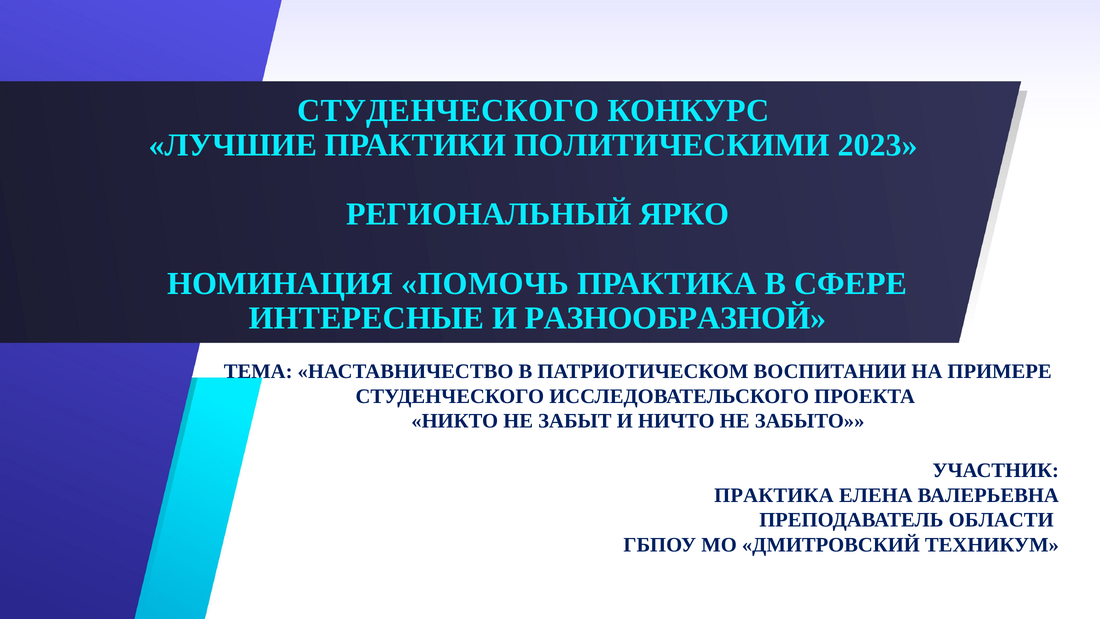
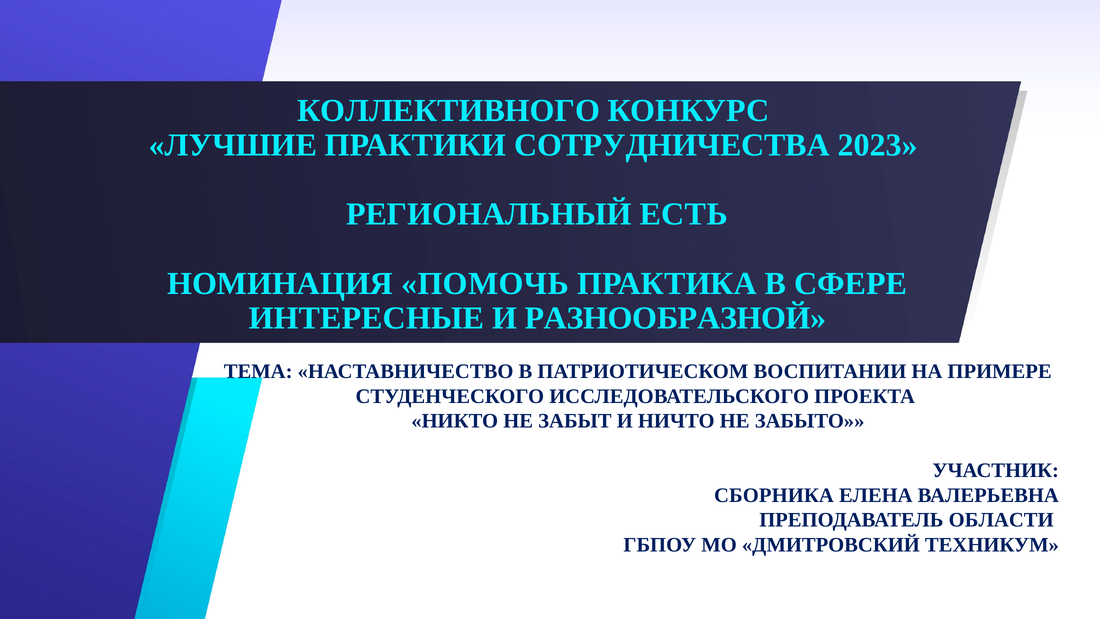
СТУДЕНЧЕСКОГО: СТУДЕНЧЕСКОГО -> КОЛЛЕКТИВНОГО (449, 110)
ПОЛИТИЧЕСКИМИ: ПОЛИТИЧЕСКИМИ -> СОТРУДНИЧЕСТВА (672, 145)
ЯРКО: ЯРКО -> ЕСТЬ (684, 214)
ПРАКТИКА: ПРАКТИКА -> СБОРНИКА (774, 495)
